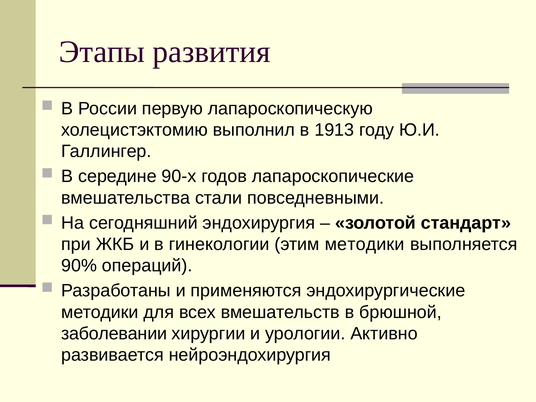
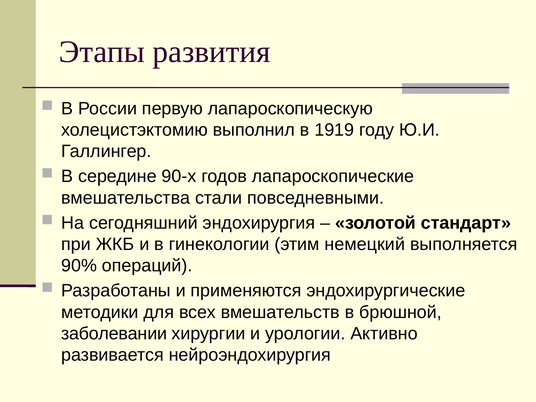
1913: 1913 -> 1919 (334, 130)
этим методики: методики -> немецкий (365, 244)
